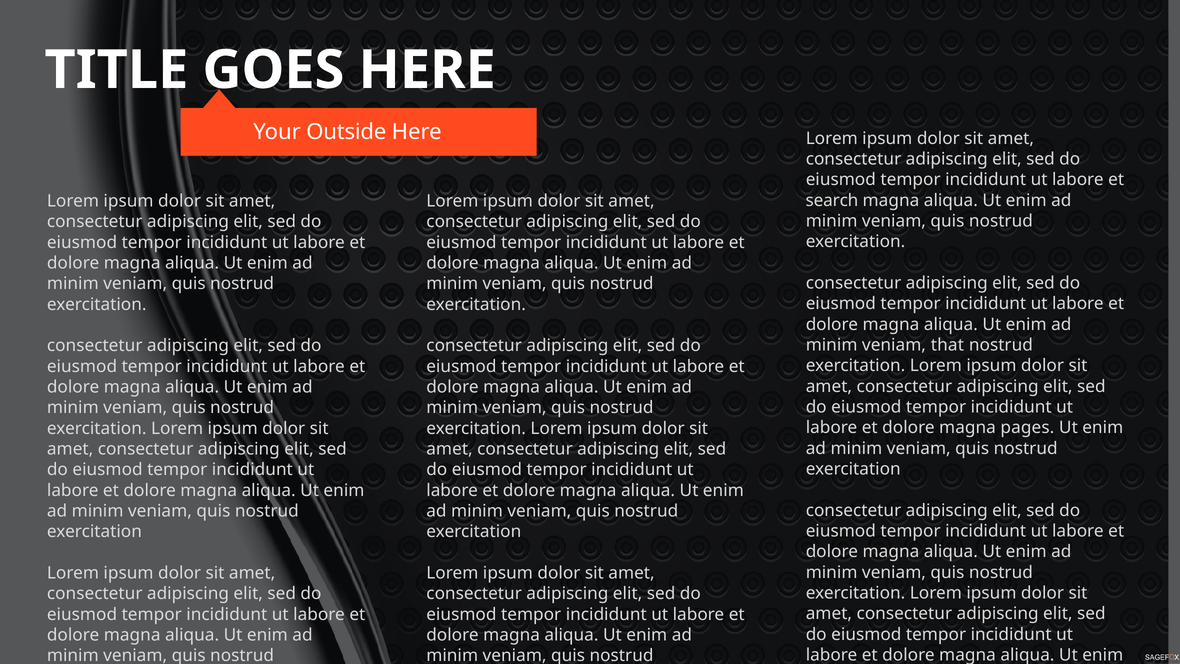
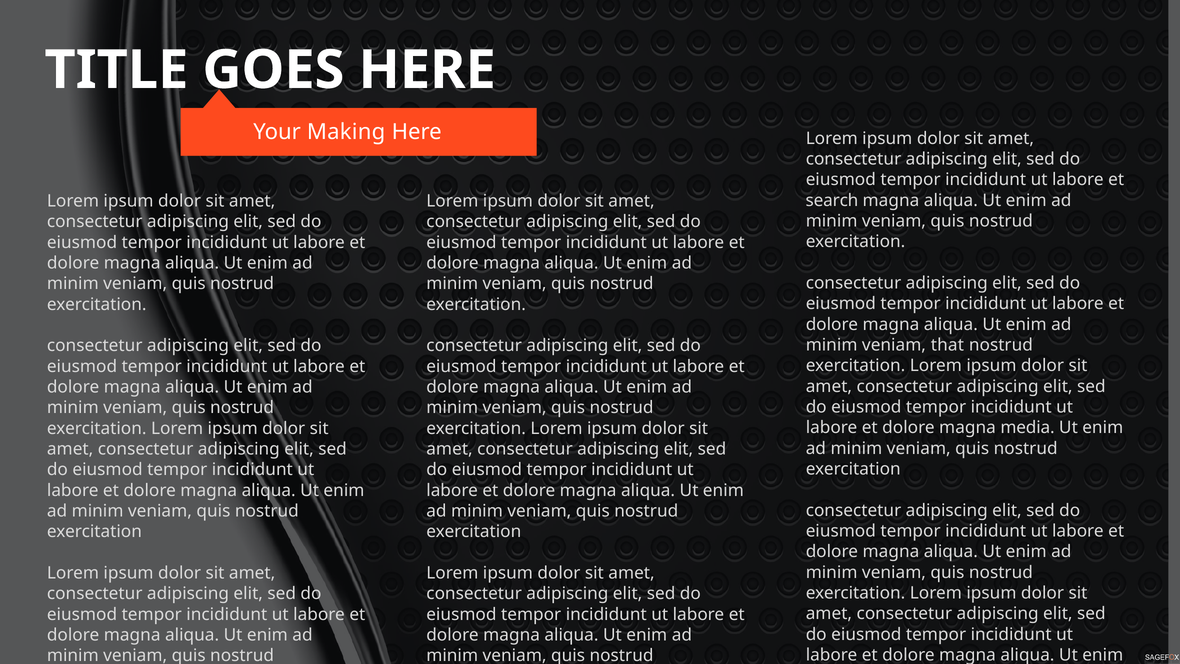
Outside: Outside -> Making (346, 132)
pages: pages -> media (1028, 428)
